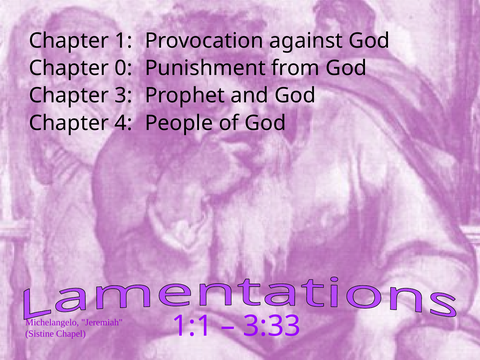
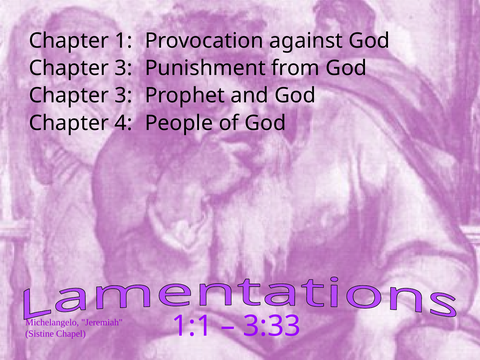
0: 0 -> 3 (124, 68)
